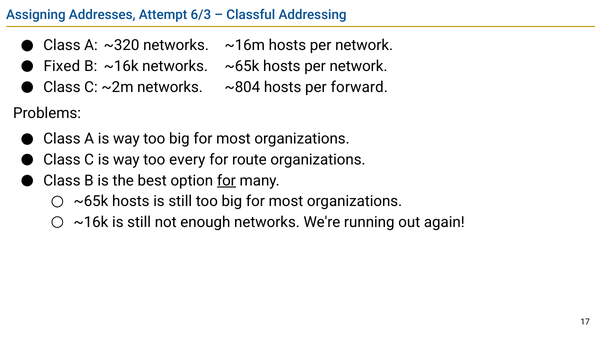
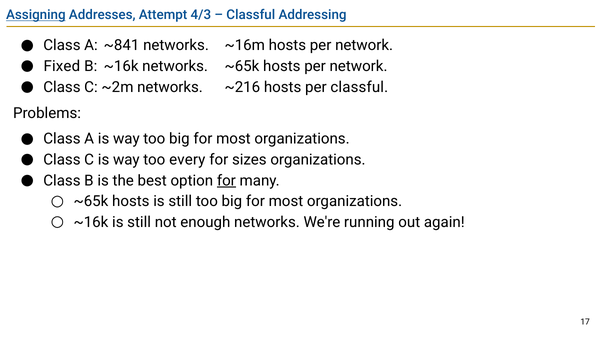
Assigning underline: none -> present (36, 15)
6/3: 6/3 -> 4/3 (201, 15)
~320: ~320 -> ~841 (122, 45)
~804: ~804 -> ~216 (242, 87)
per forward: forward -> classful (359, 87)
route: route -> sizes (249, 160)
